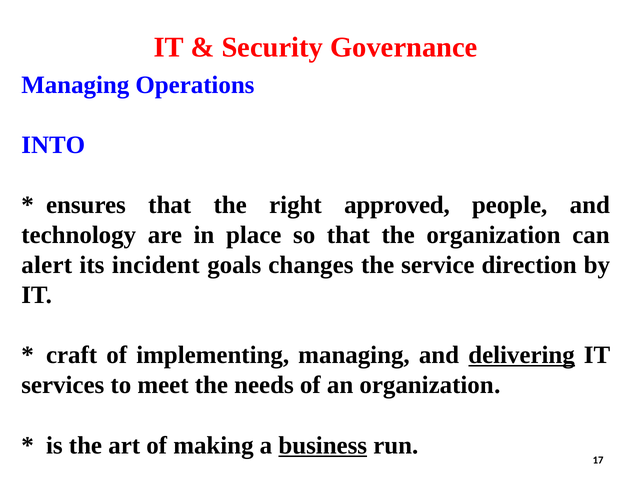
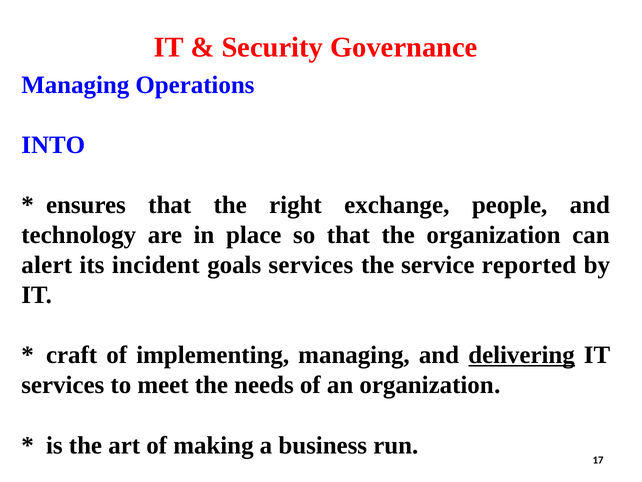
approved: approved -> exchange (397, 205)
goals changes: changes -> services (311, 265)
direction: direction -> reported (529, 265)
business underline: present -> none (323, 445)
